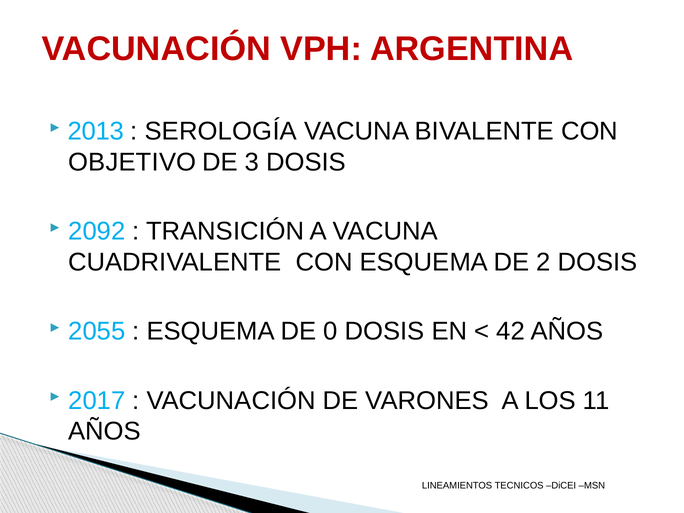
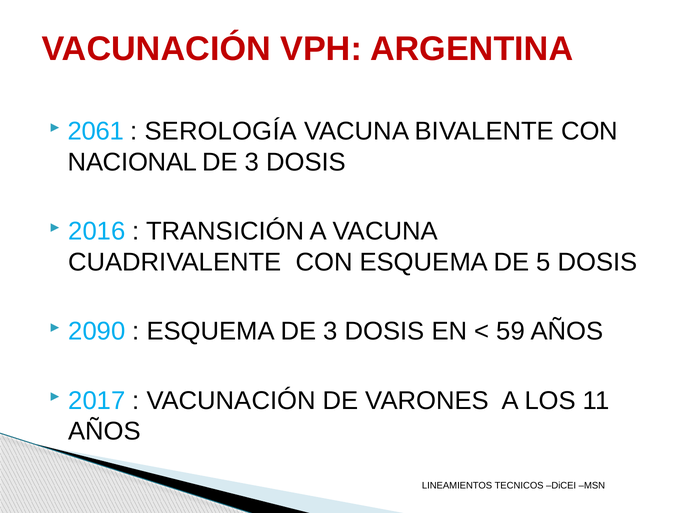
2013: 2013 -> 2061 (96, 131)
OBJETIVO: OBJETIVO -> NACIONAL (133, 162)
2092: 2092 -> 2016 (97, 231)
2: 2 -> 5 (544, 262)
2055: 2055 -> 2090 (97, 331)
ESQUEMA DE 0: 0 -> 3 (330, 331)
42: 42 -> 59 (511, 331)
